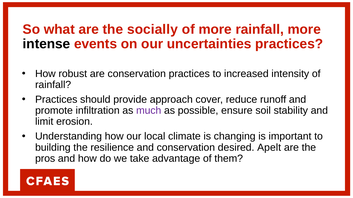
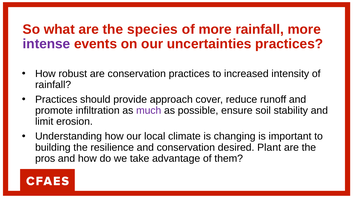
socially: socially -> species (152, 29)
intense colour: black -> purple (47, 44)
Apelt: Apelt -> Plant (269, 148)
